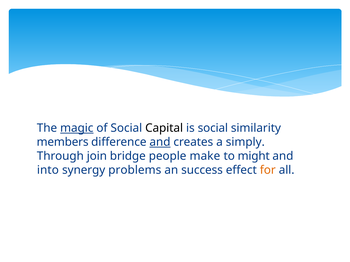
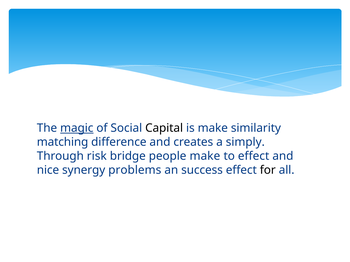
is social: social -> make (213, 128)
members: members -> matching (63, 142)
and underline: present -> none (160, 142)
join: join -> risk (97, 156)
to might: might -> effect (254, 156)
into: into -> nice (48, 170)
for colour: orange -> black (268, 170)
